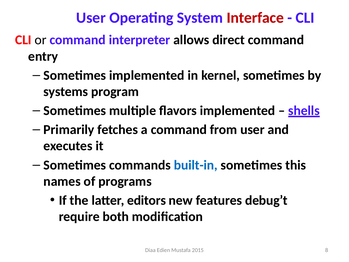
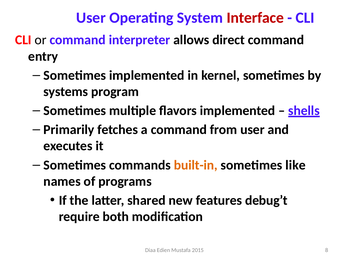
built-in colour: blue -> orange (196, 165)
this: this -> like (296, 165)
editors: editors -> shared (146, 200)
